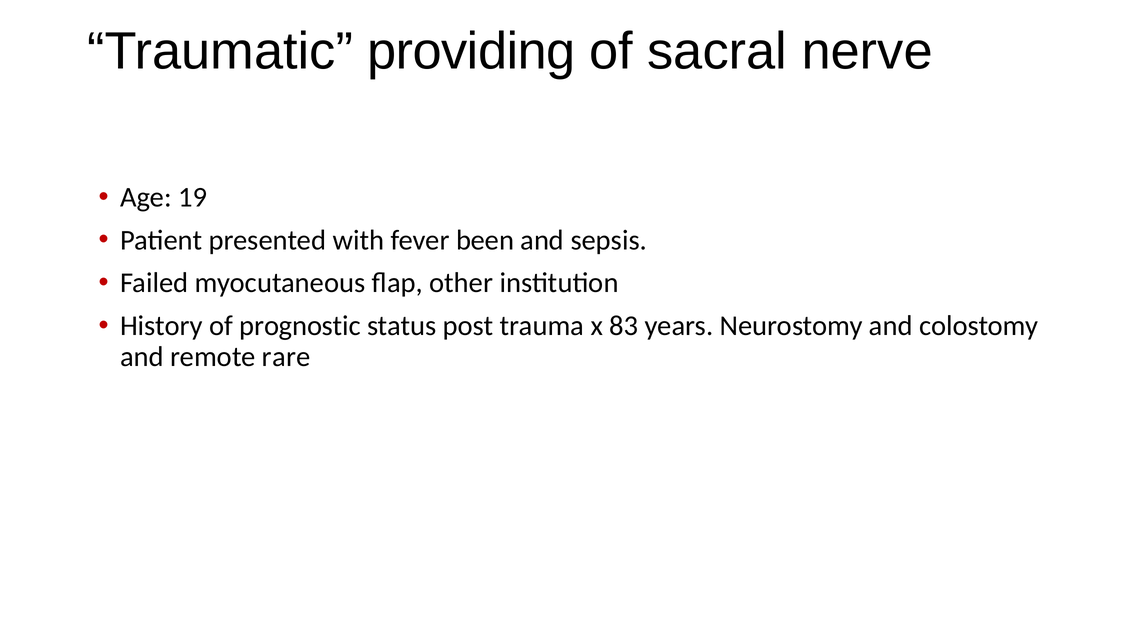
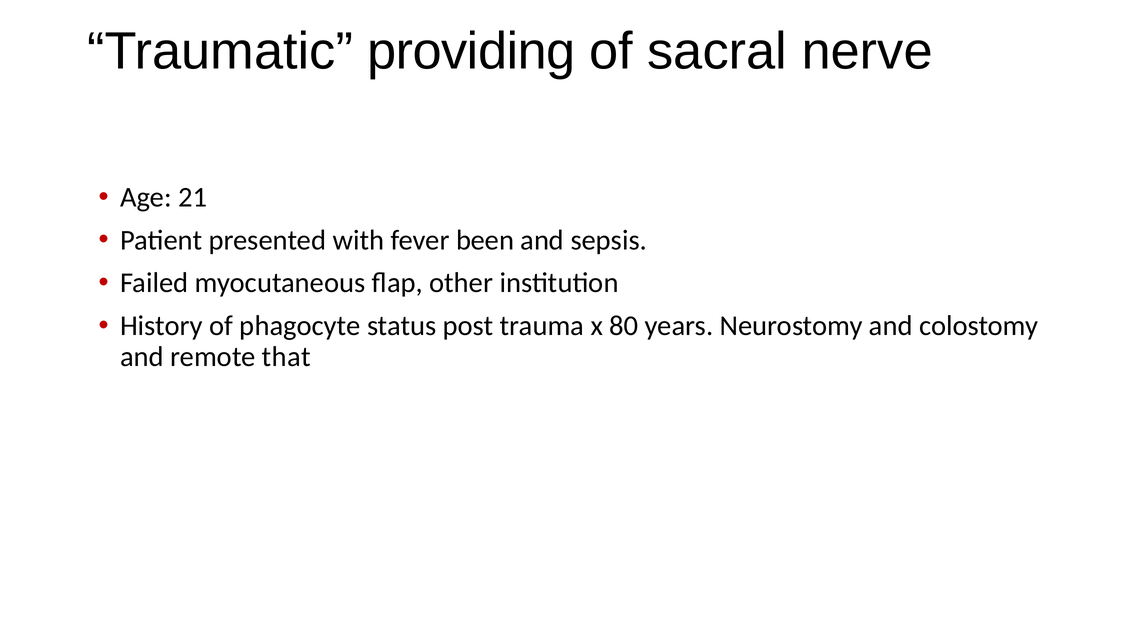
19: 19 -> 21 (193, 197)
prognostic: prognostic -> phagocyte (300, 326)
83: 83 -> 80 (624, 326)
rare: rare -> that (286, 356)
